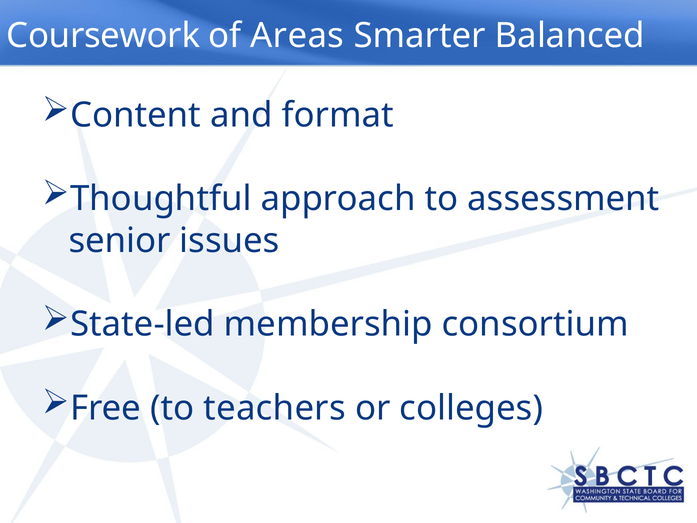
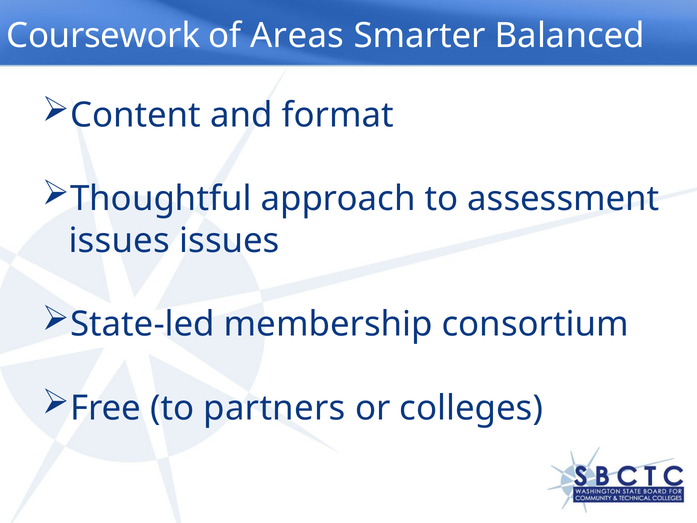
senior: senior -> issues (119, 241)
teachers: teachers -> partners (274, 408)
